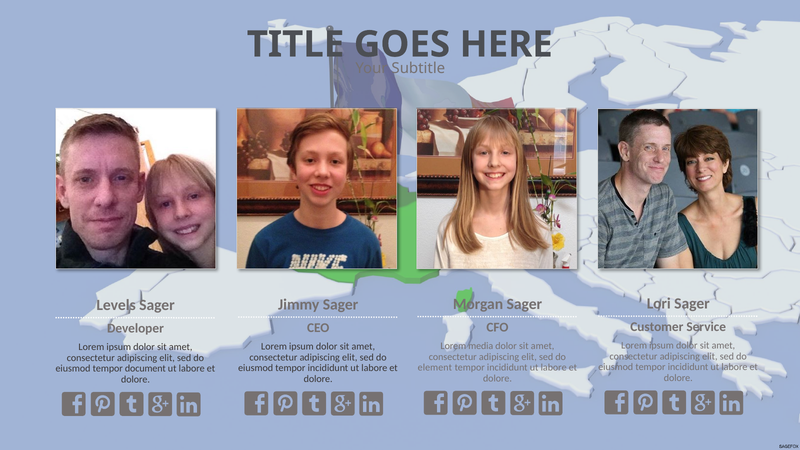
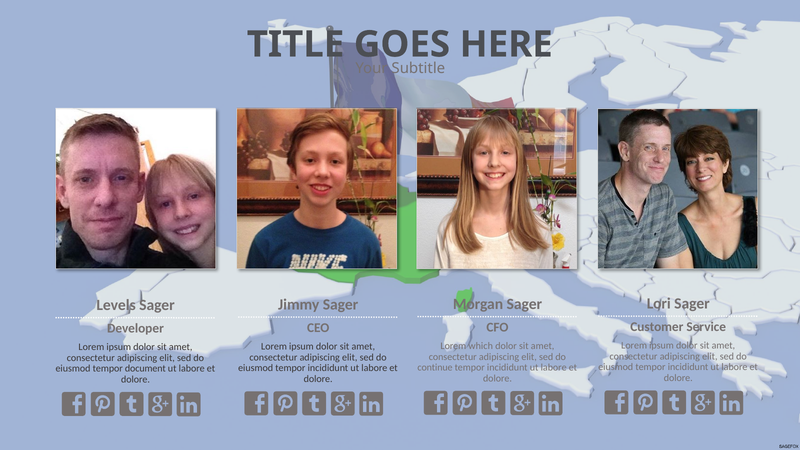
media: media -> which (481, 346)
element: element -> continue (435, 368)
